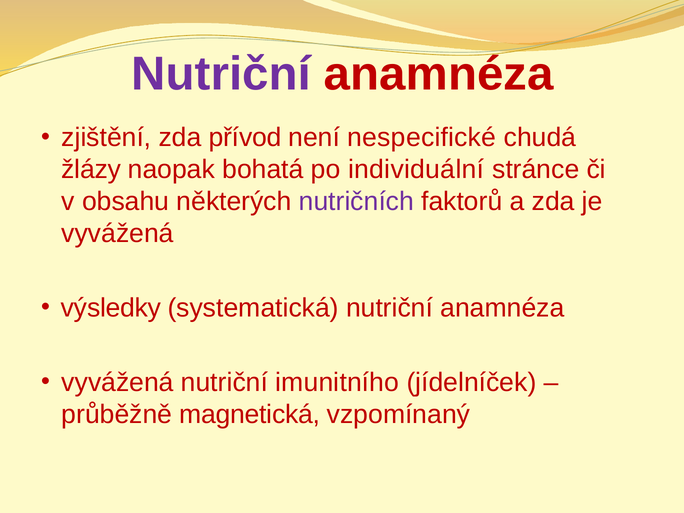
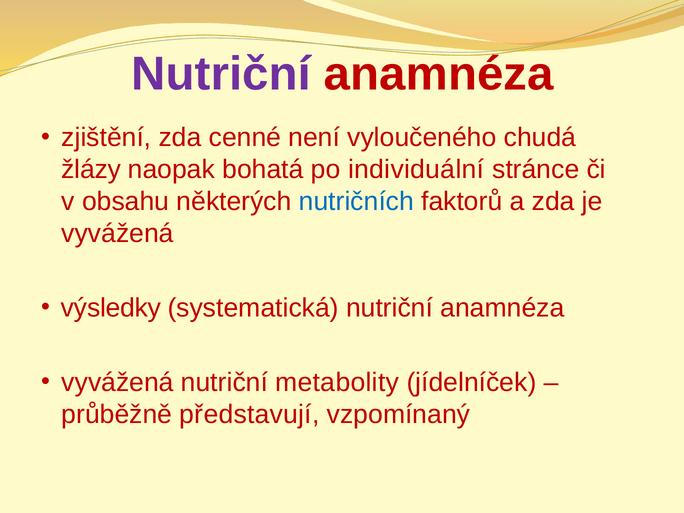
přívod: přívod -> cenné (245, 138)
nespecifické: nespecifické -> vyloučeného (422, 138)
nutričních colour: purple -> blue (356, 202)
imunitního: imunitního -> metabolity (337, 383)
magnetická: magnetická -> představují (249, 415)
